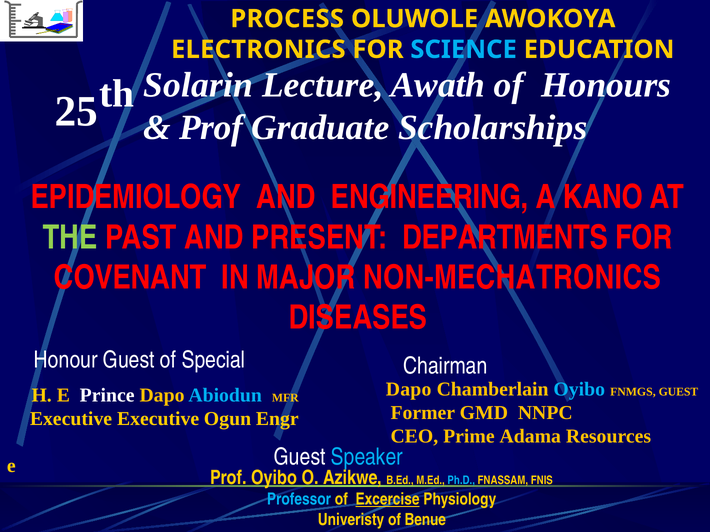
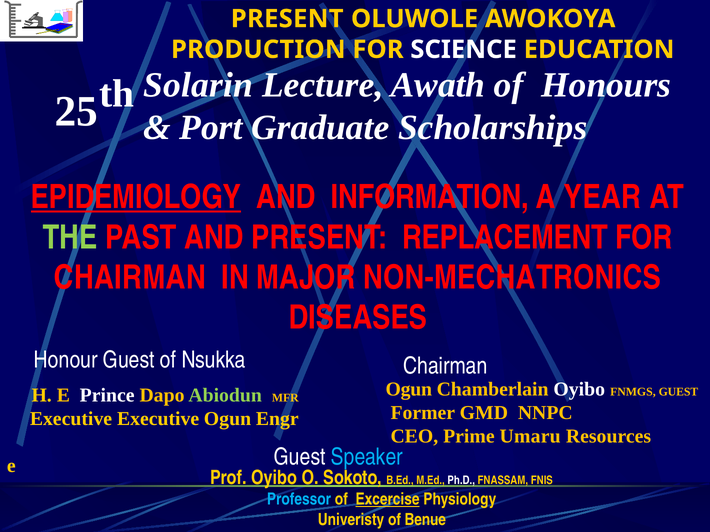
PROCESS: PROCESS -> PRESENT (287, 19)
ELECTRONICS: ELECTRONICS -> PRODUCTION (258, 50)
SCIENCE colour: light blue -> white (464, 50)
Prof: Prof -> Port (211, 128)
EPIDEMIOLOGY underline: none -> present (136, 197)
ENGINEERING: ENGINEERING -> INFORMATION (430, 197)
KANO: KANO -> YEAR (603, 197)
DEPARTMENTS: DEPARTMENTS -> REPLACEMENT (505, 238)
COVENANT: COVENANT -> CHAIRMAN (130, 278)
Special: Special -> Nsukka (213, 360)
Dapo: Dapo -> Ogun (409, 389)
Oyibo colour: light blue -> white (579, 389)
Abiodun colour: light blue -> light green (225, 395)
Adama: Adama -> Umaru (530, 437)
Azikwe: Azikwe -> Sokoto (353, 478)
Ph.D colour: light blue -> white (461, 481)
